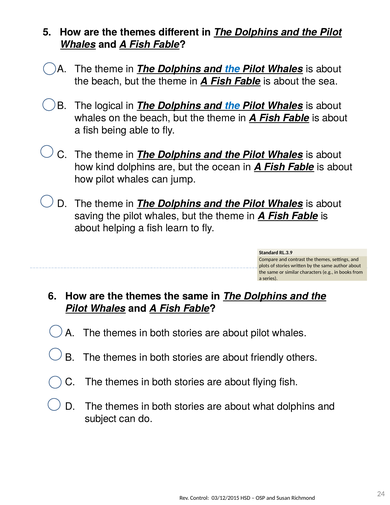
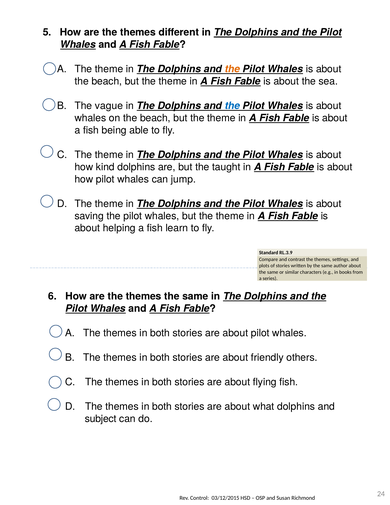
the colour: blue -> orange (232, 69)
logical: logical -> vague (109, 106)
ocean: ocean -> taught (226, 167)
